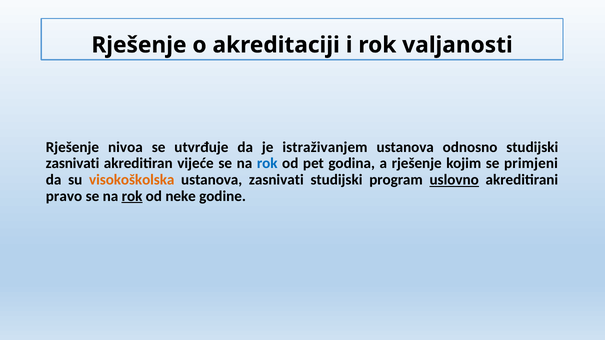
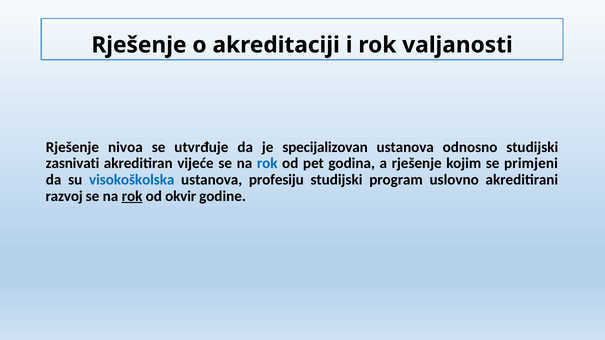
istraživanjem: istraživanjem -> specijalizovan (325, 147)
visokoškolska colour: orange -> blue (132, 180)
ustanova zasnivati: zasnivati -> profesiju (276, 180)
uslovno underline: present -> none (454, 180)
pravo: pravo -> razvoj (64, 196)
neke: neke -> okvir (181, 196)
